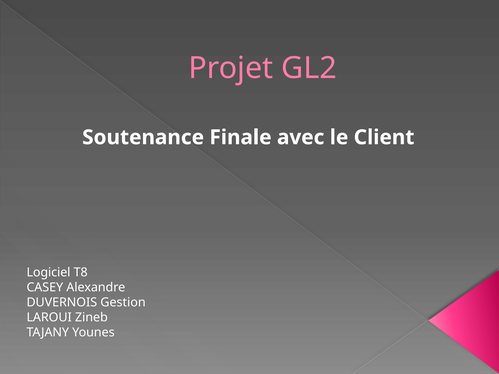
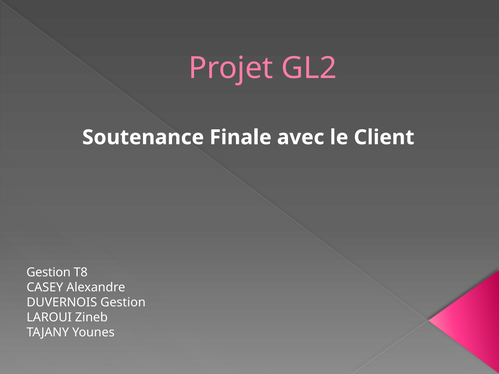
Logiciel: Logiciel -> Gestion (48, 273)
